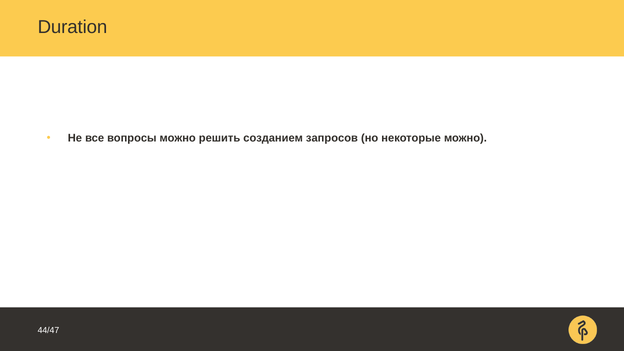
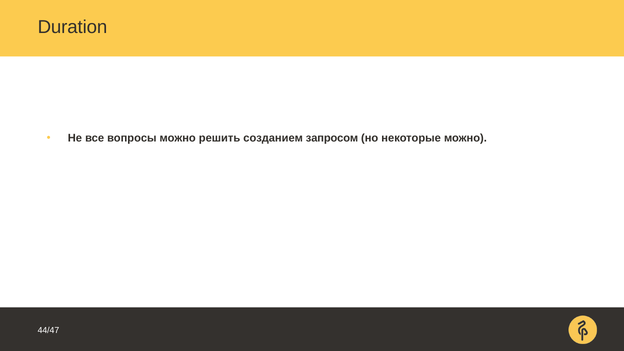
запросов: запросов -> запросом (332, 138)
